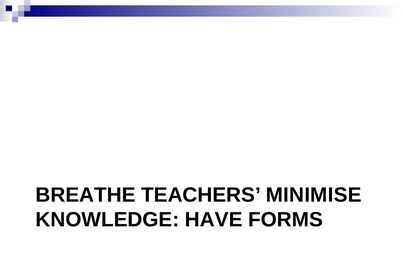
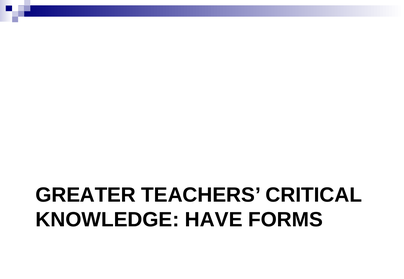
BREATHE: BREATHE -> GREATER (86, 195)
MINIMISE: MINIMISE -> CRITICAL (314, 195)
